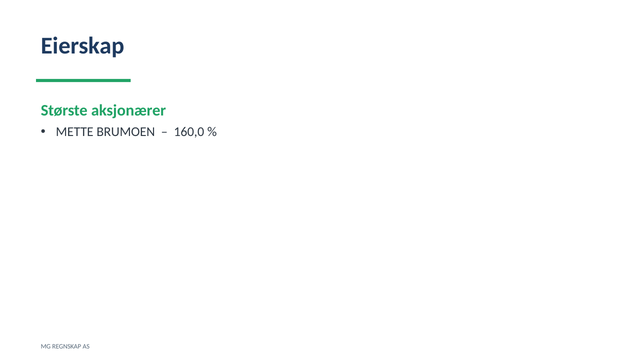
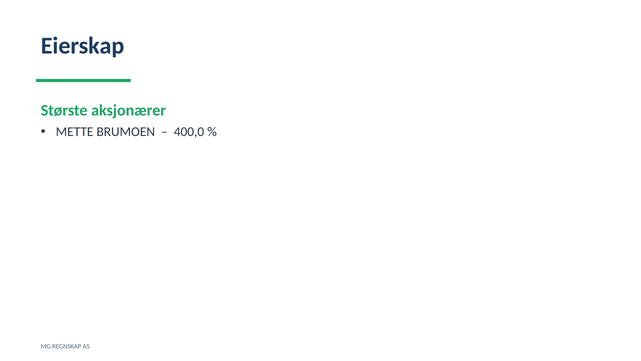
160,0: 160,0 -> 400,0 (189, 132)
